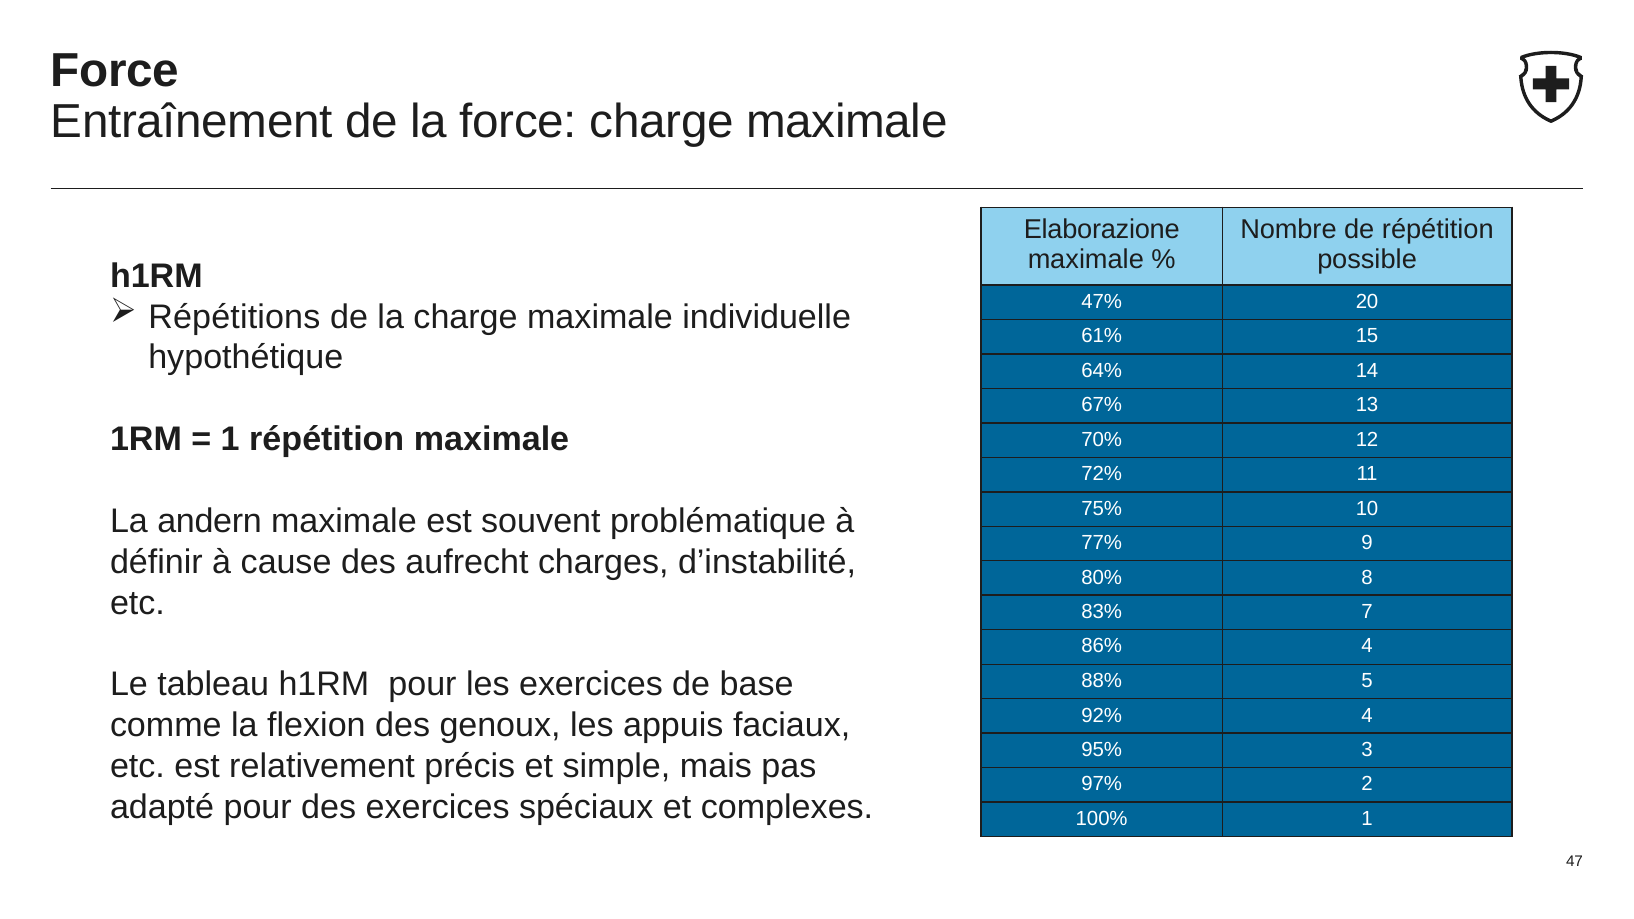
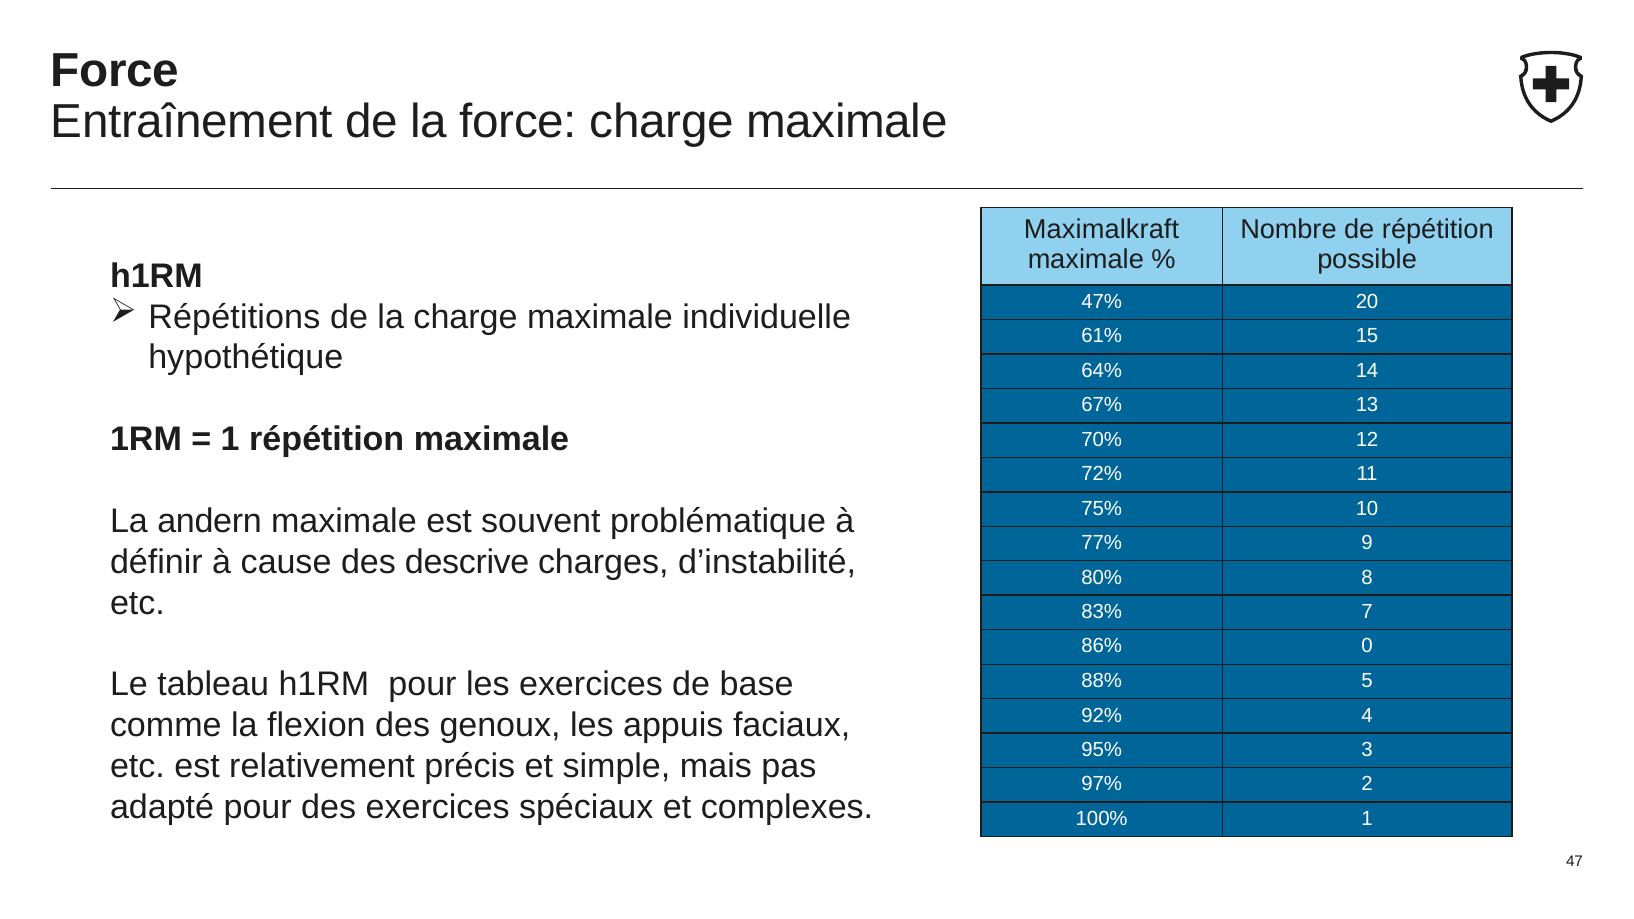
Elaborazione: Elaborazione -> Maximalkraft (1102, 229)
aufrecht: aufrecht -> descrive (467, 562)
86% 4: 4 -> 0 (1367, 646)
